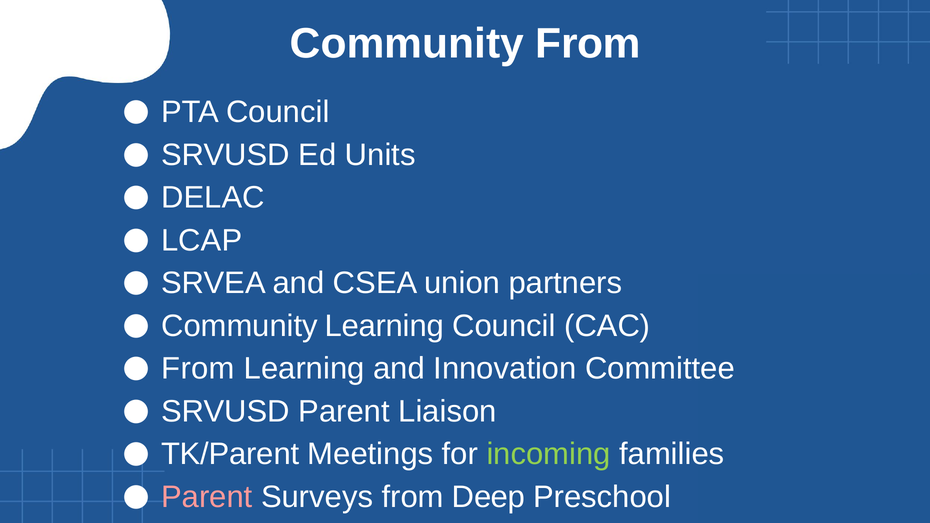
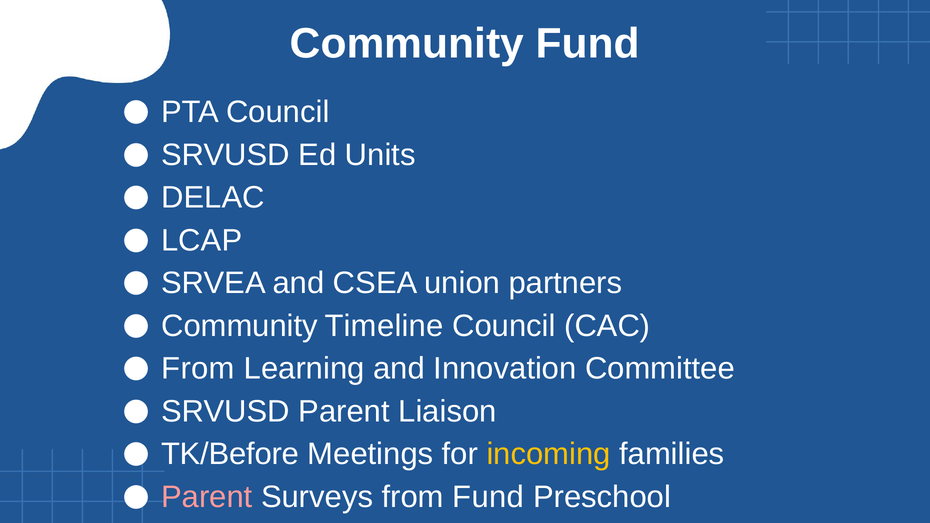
Community From: From -> Fund (588, 44)
Community Learning: Learning -> Timeline (384, 326)
TK/Parent: TK/Parent -> TK/Before (230, 454)
incoming colour: light green -> yellow (549, 454)
from Deep: Deep -> Fund (488, 497)
